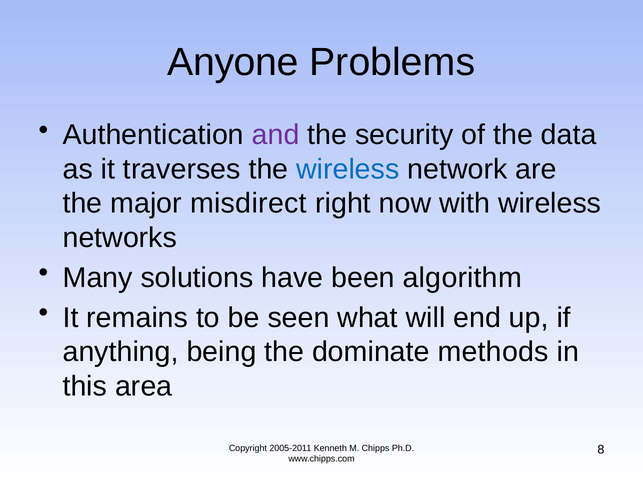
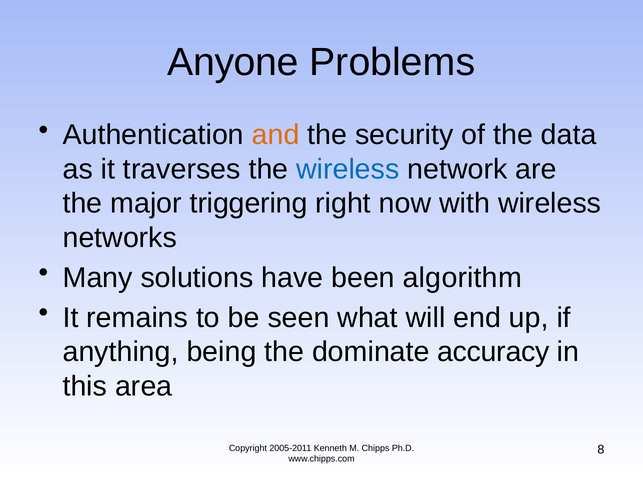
and colour: purple -> orange (276, 135)
misdirect: misdirect -> triggering (249, 203)
methods: methods -> accuracy (493, 352)
